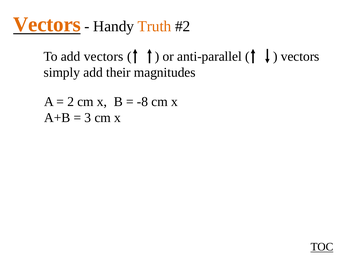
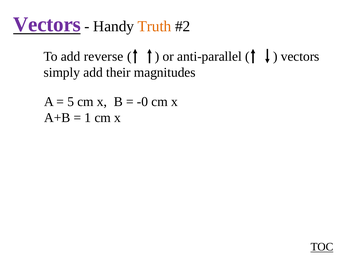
Vectors colour: orange -> purple (47, 24)
add vectors: vectors -> reverse (104, 56)
2: 2 -> 5 (71, 101)
-8: -8 -> -0 (143, 101)
3: 3 -> 1 (88, 118)
